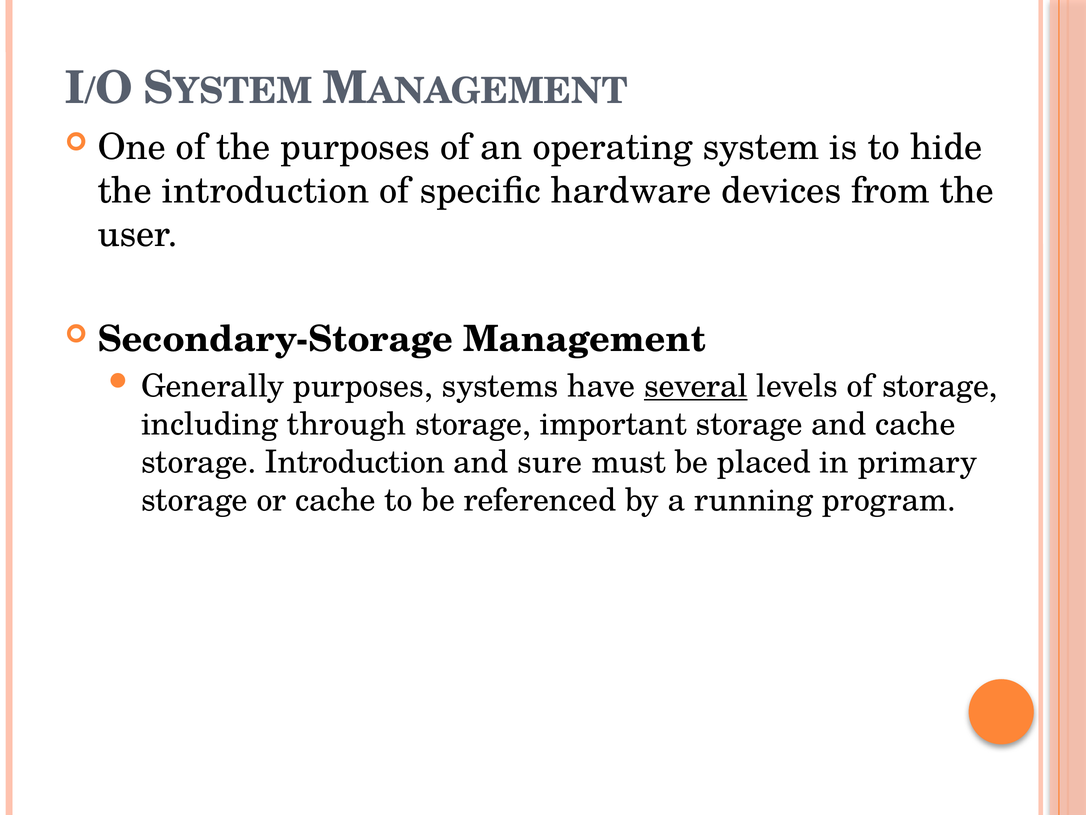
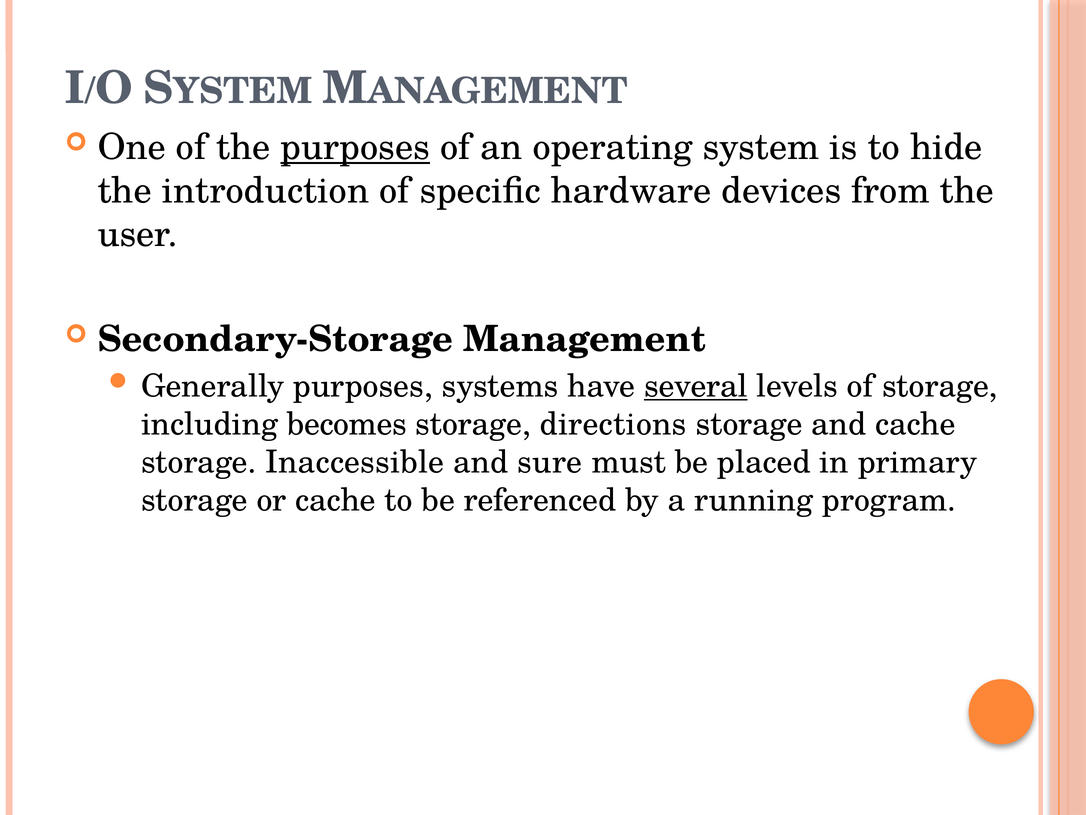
purposes underline: none -> present (355, 147)
through: through -> becomes (347, 424)
important: important -> directions (613, 424)
storage Introduction: Introduction -> Inaccessible (355, 462)
